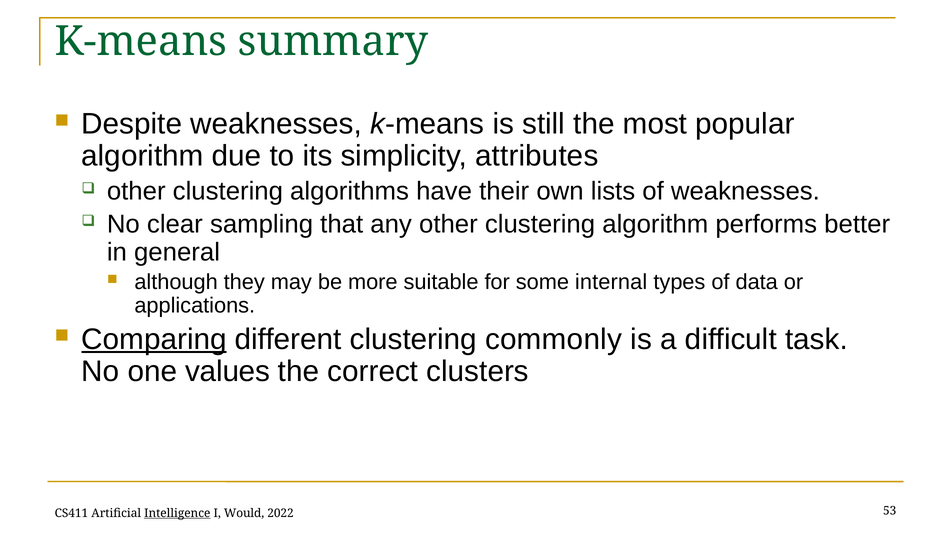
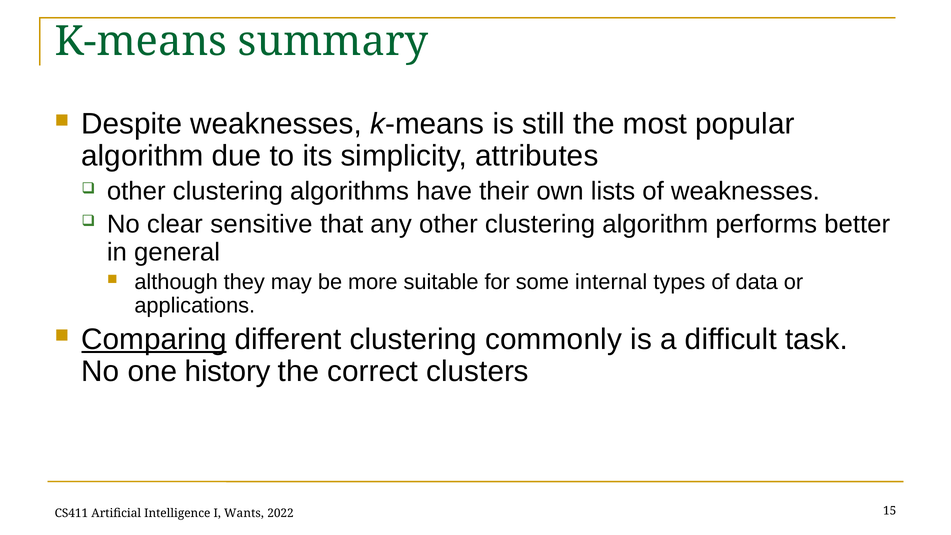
sampling: sampling -> sensitive (261, 224)
values: values -> history (228, 371)
Intelligence underline: present -> none (177, 513)
Would: Would -> Wants (244, 513)
53: 53 -> 15 (890, 511)
